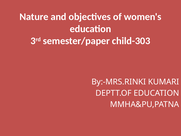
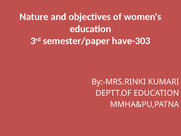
child-303: child-303 -> have-303 (131, 41)
